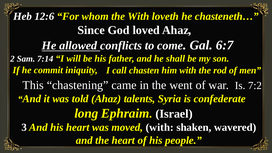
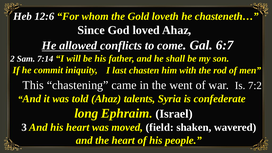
the With: With -> Gold (138, 16)
call: call -> last (119, 70)
moved with: with -> field (160, 127)
